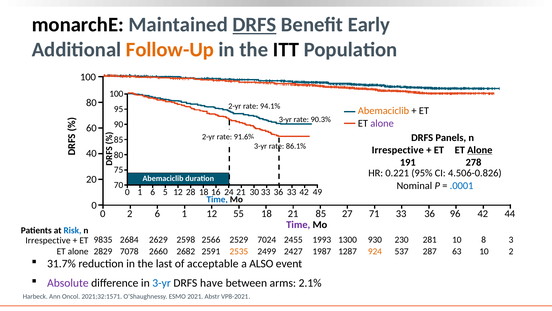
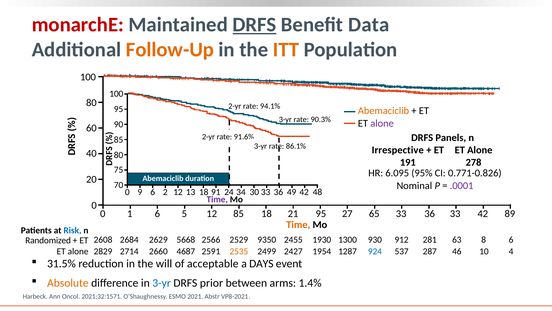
monarchE colour: black -> red (78, 25)
Early: Early -> Data (369, 25)
ITT colour: black -> orange (286, 50)
Alone underline: present -> none (480, 150)
0.221: 0.221 -> 6.095 (397, 173)
4.506-0.826: 4.506-0.826 -> 0.771-0.826 (475, 173)
.0001 colour: blue -> purple (462, 186)
0 1: 1 -> 9 (140, 192)
5: 5 -> 2 (165, 192)
28: 28 -> 13 (191, 192)
16: 16 -> 91 (216, 192)
24 21: 21 -> 34 (241, 192)
36 33: 33 -> 49 (292, 192)
49: 49 -> 48 (317, 192)
Time colour: blue -> purple (217, 200)
0 2: 2 -> 1 (130, 214)
6 1: 1 -> 5 (184, 214)
12 55: 55 -> 85 (239, 214)
21 85: 85 -> 95 (321, 214)
71: 71 -> 65 (374, 214)
36 96: 96 -> 33 (455, 214)
44: 44 -> 89 (510, 214)
Time colour: purple -> orange (298, 225)
9835: 9835 -> 2608 (103, 240)
2598: 2598 -> 5668 (186, 240)
7024: 7024 -> 9350 (267, 240)
1993: 1993 -> 1930 (322, 240)
230: 230 -> 912 (402, 240)
281 10: 10 -> 63 (457, 240)
8 3: 3 -> 6 (511, 240)
Irrespective: Irrespective -> Randomized (48, 241)
7078: 7078 -> 2714 (129, 252)
2682: 2682 -> 4687 (186, 252)
1987: 1987 -> 1954 (322, 252)
924 colour: orange -> blue (375, 252)
63: 63 -> 46 (457, 252)
10 2: 2 -> 4 (511, 252)
31.7%: 31.7% -> 31.5% (61, 264)
last: last -> will (164, 264)
ALSO: ALSO -> DAYS (261, 264)
Absolute colour: purple -> orange (68, 283)
have: have -> prior (211, 283)
2.1%: 2.1% -> 1.4% (310, 283)
